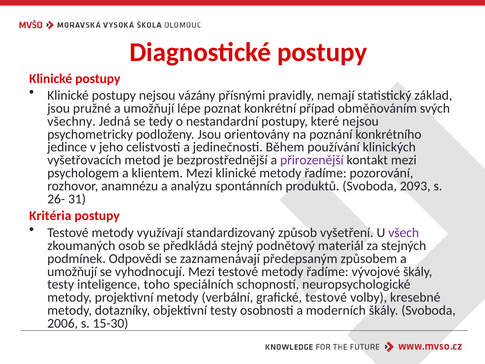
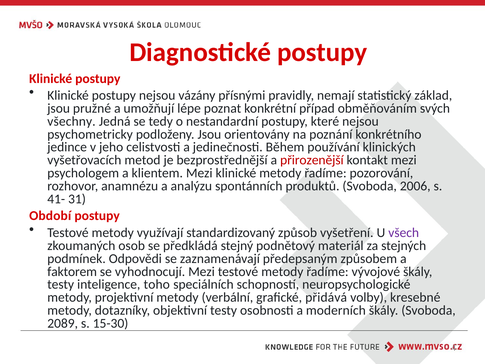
přirozenější colour: purple -> red (312, 160)
2093: 2093 -> 2006 (415, 186)
26-: 26- -> 41- (56, 199)
Kritéria: Kritéria -> Období (50, 216)
umožňují: umožňují -> faktorem (72, 271)
grafické testové: testové -> přidává (326, 297)
2006: 2006 -> 2089 (63, 323)
